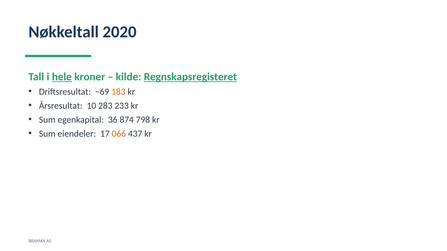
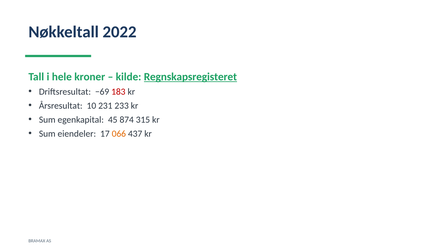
2020: 2020 -> 2022 (120, 32)
hele underline: present -> none (62, 77)
183 colour: orange -> red (118, 92)
283: 283 -> 231 (105, 106)
36: 36 -> 45 (113, 120)
798: 798 -> 315 (143, 120)
